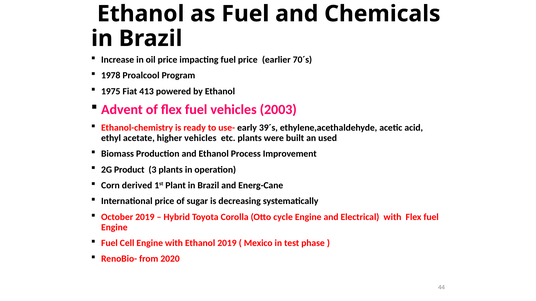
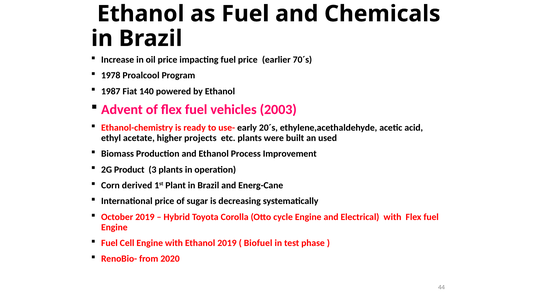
1975: 1975 -> 1987 (111, 91)
413: 413 -> 140 (147, 91)
39´s: 39´s -> 20´s (268, 128)
higher vehicles: vehicles -> projects (200, 138)
Mexico: Mexico -> Biofuel (258, 243)
